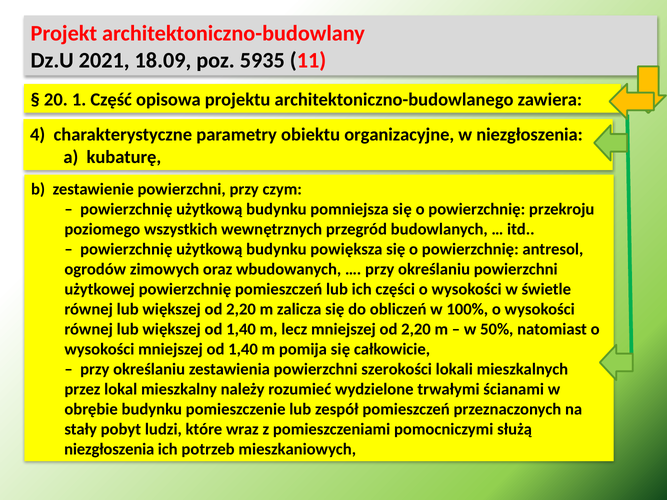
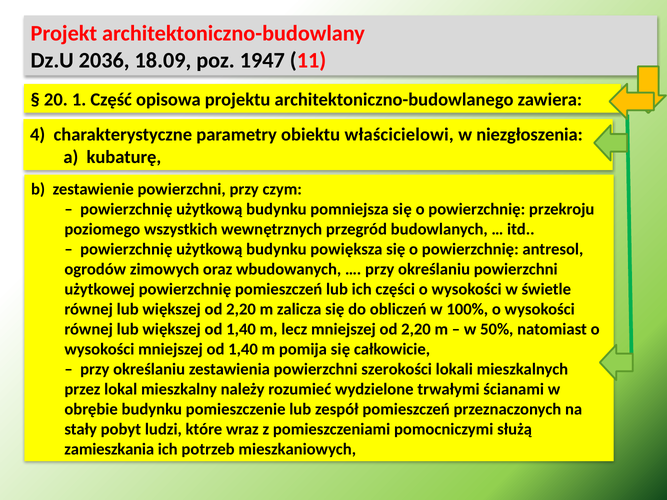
2021: 2021 -> 2036 (104, 60)
5935: 5935 -> 1947 (262, 60)
organizacyjne: organizacyjne -> właścicielowi (399, 135)
niezgłoszenia: niezgłoszenia -> zamieszkania (109, 449)
